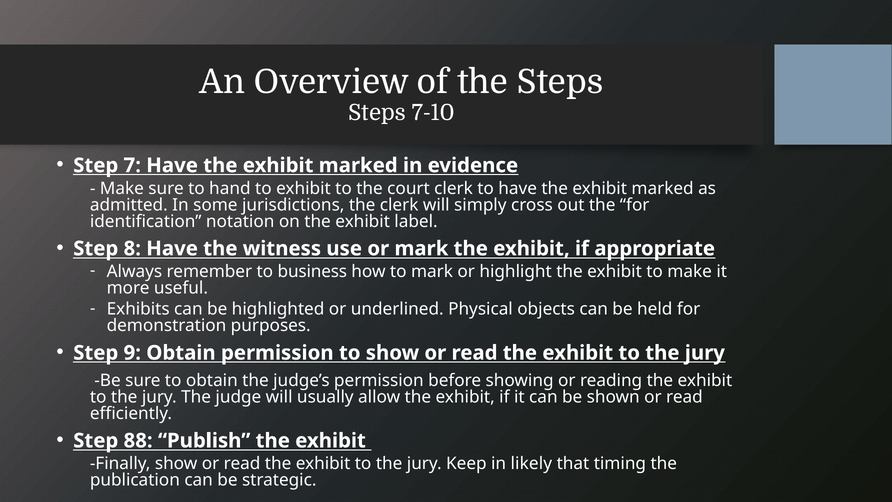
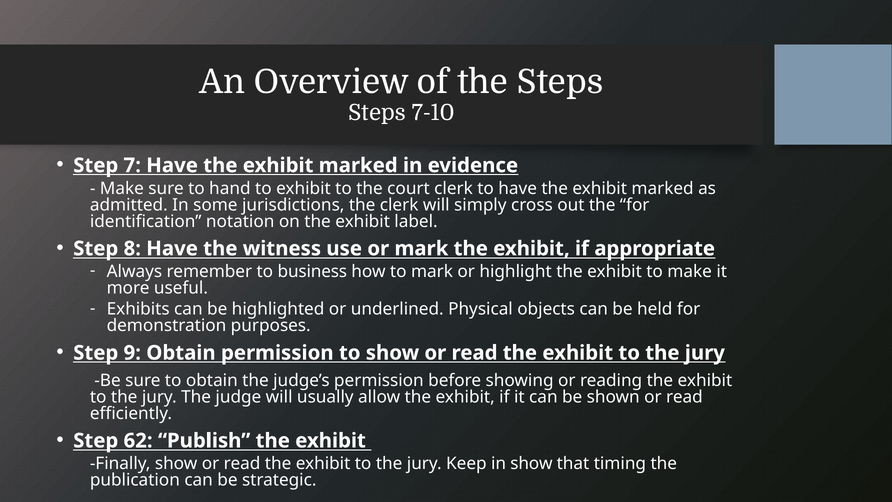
88: 88 -> 62 (138, 440)
in likely: likely -> show (531, 463)
